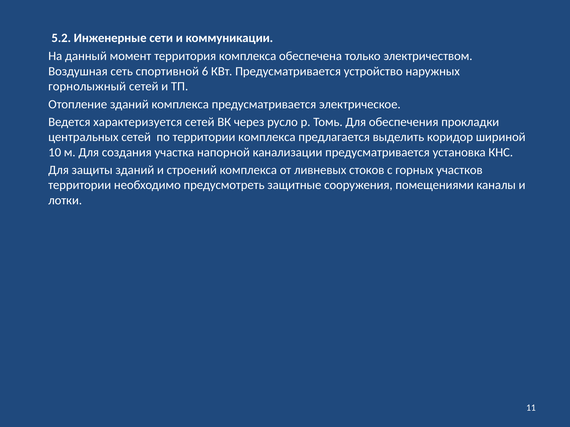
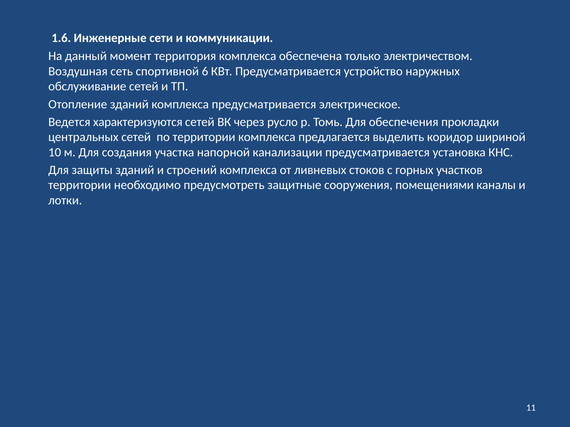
5.2: 5.2 -> 1.6 (61, 38)
горнолыжный: горнолыжный -> обслуживание (87, 87)
характеризуется: характеризуется -> характеризуются (138, 122)
